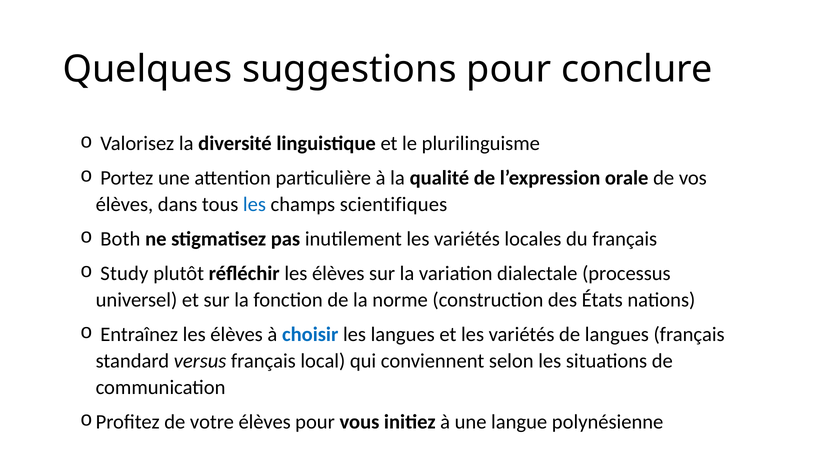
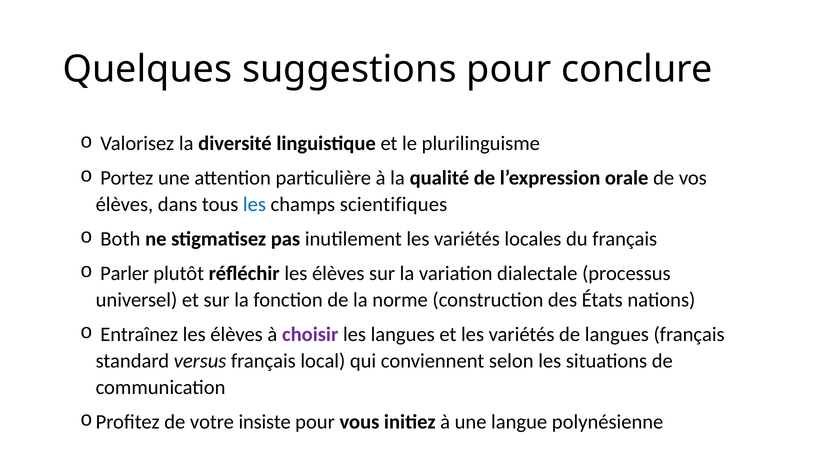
Study: Study -> Parler (125, 273)
choisir colour: blue -> purple (310, 334)
votre élèves: élèves -> insiste (265, 422)
